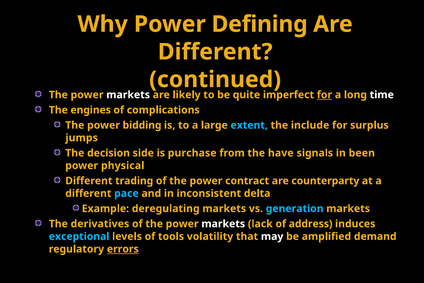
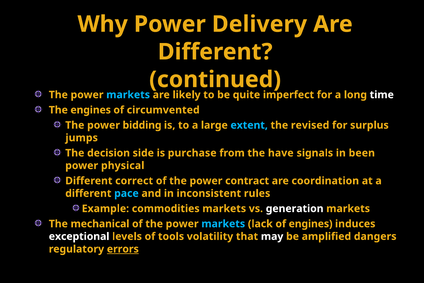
Defining: Defining -> Delivery (259, 24)
markets colour: white -> light blue (128, 95)
for underline: present -> none (324, 95)
complications: complications -> circumvented (163, 110)
include: include -> revised (310, 125)
trading: trading -> correct (134, 181)
counterparty: counterparty -> coordination (325, 181)
delta: delta -> rules (257, 193)
deregulating: deregulating -> commodities (166, 208)
generation colour: light blue -> white (295, 208)
derivatives: derivatives -> mechanical (100, 224)
markets colour: white -> light blue (223, 224)
of address: address -> engines (311, 224)
exceptional colour: light blue -> white (79, 236)
demand: demand -> dangers (375, 236)
